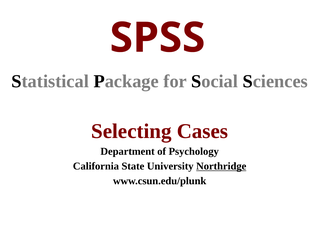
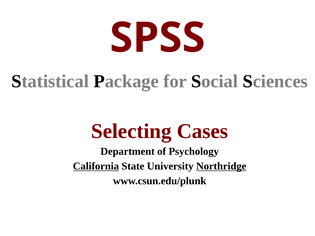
California underline: none -> present (96, 166)
